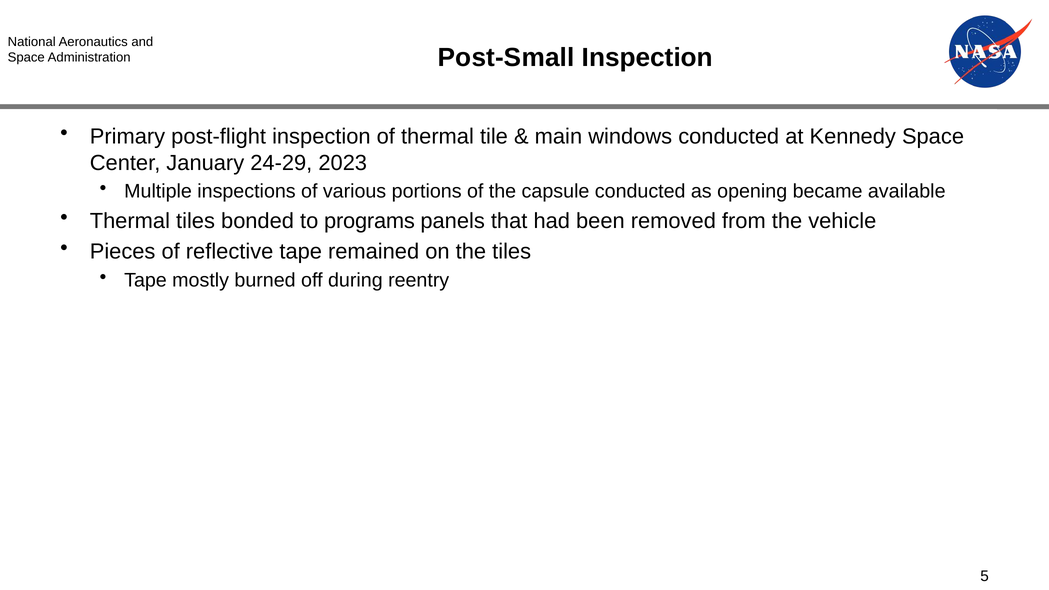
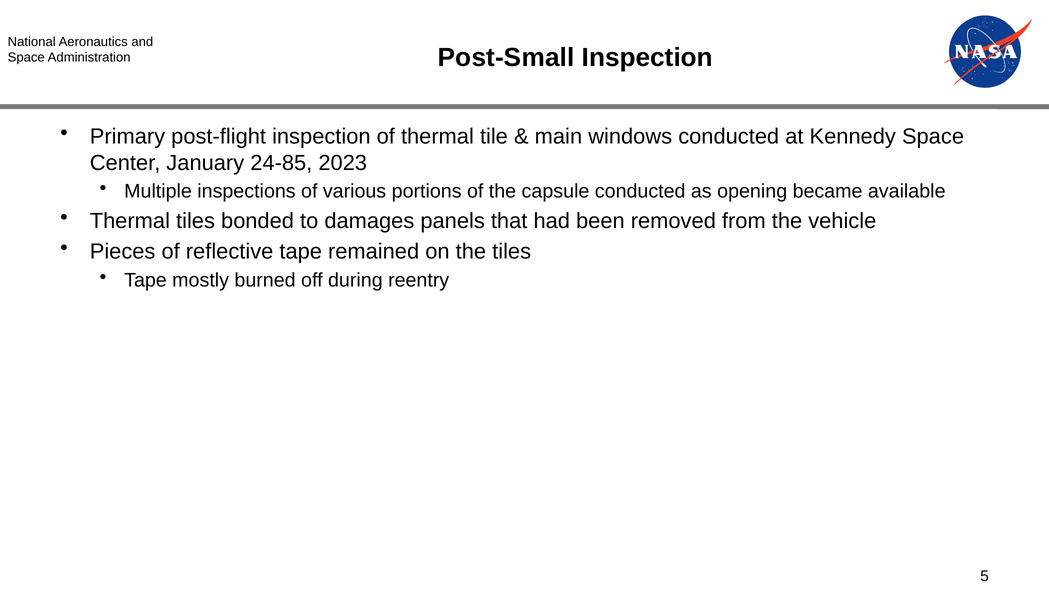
24-29: 24-29 -> 24-85 (281, 163)
programs: programs -> damages (369, 221)
